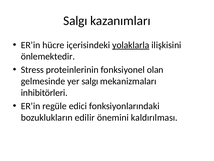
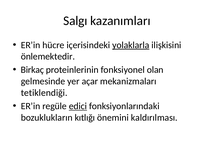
Stress: Stress -> Birkaç (32, 70)
yer salgı: salgı -> açar (90, 81)
inhibitörleri: inhibitörleri -> tetiklendiği (44, 92)
edici underline: none -> present (78, 106)
edilir: edilir -> kıtlığı (85, 117)
